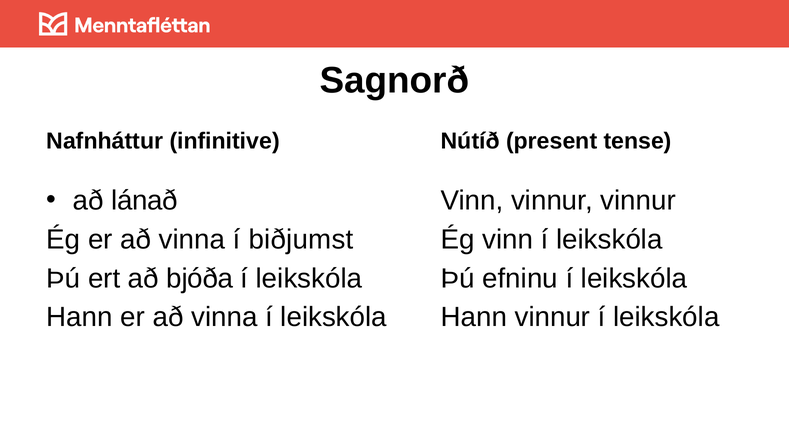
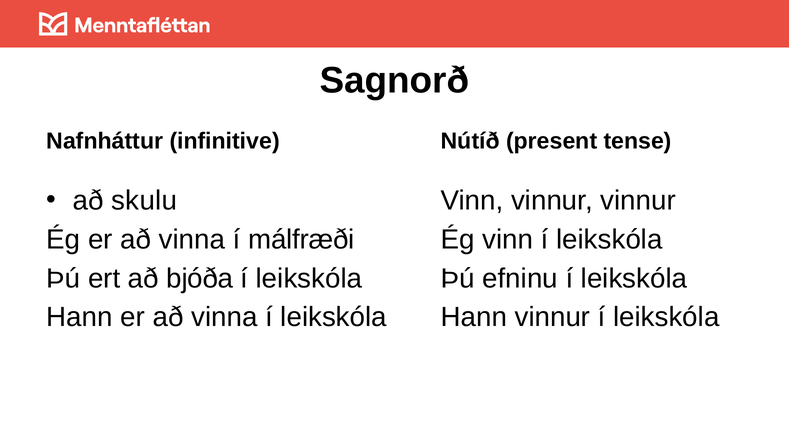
lánað: lánað -> skulu (144, 201)
biðjumst: biðjumst -> málfræði (301, 239)
